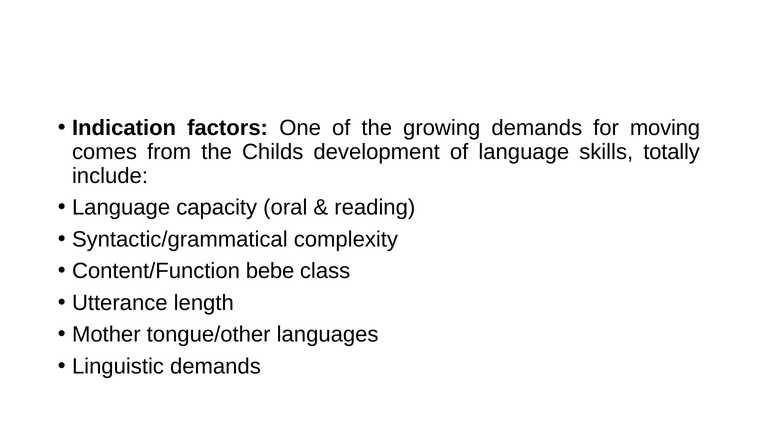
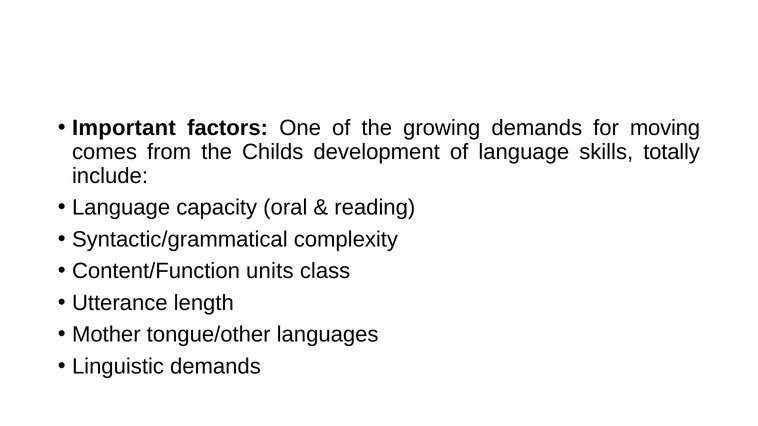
Indication: Indication -> Important (124, 128)
bebe: bebe -> units (270, 271)
